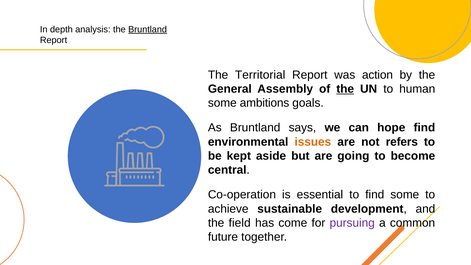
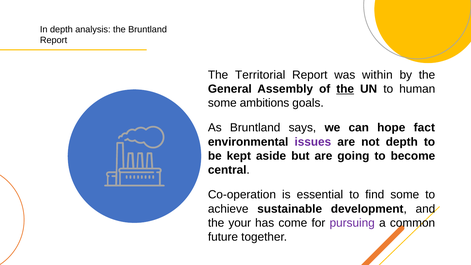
Bruntland underline: present -> none (148, 29)
action: action -> within (377, 75)
hope find: find -> fact (424, 128)
issues colour: orange -> purple (313, 142)
not refers: refers -> depth (402, 142)
field: field -> your (240, 223)
